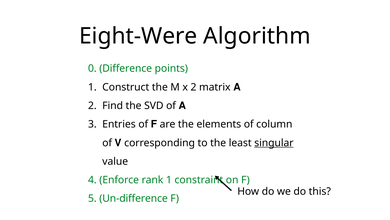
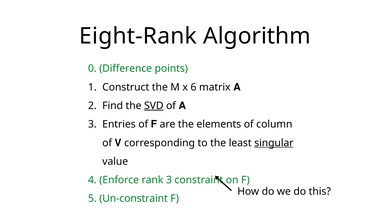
Eight-Were: Eight-Were -> Eight-Rank (138, 36)
x 2: 2 -> 6 (193, 87)
SVD underline: none -> present (154, 105)
rank 1: 1 -> 3 (169, 179)
Un-difference: Un-difference -> Un-constraint (134, 198)
